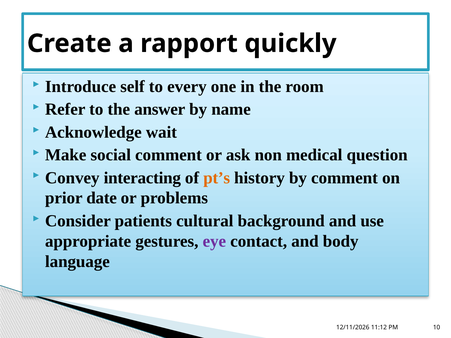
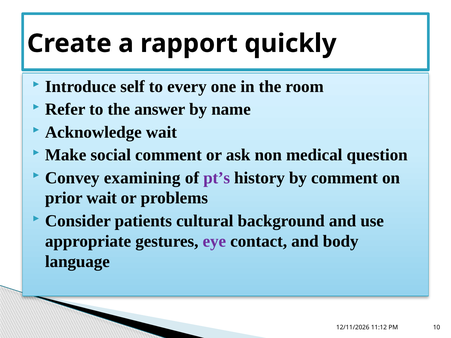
interacting: interacting -> examining (142, 178)
pt’s colour: orange -> purple (217, 178)
prior date: date -> wait (102, 198)
